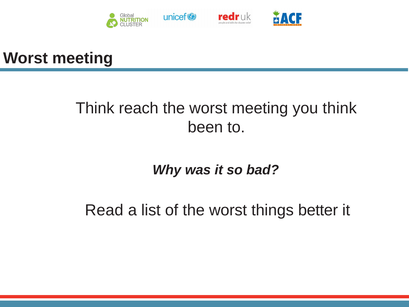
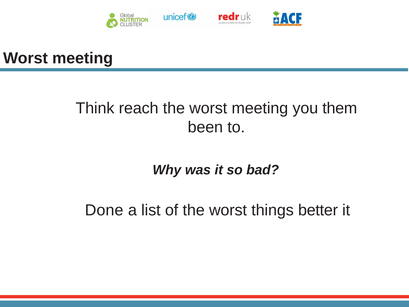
you think: think -> them (340, 108)
Read: Read -> Done (104, 210)
